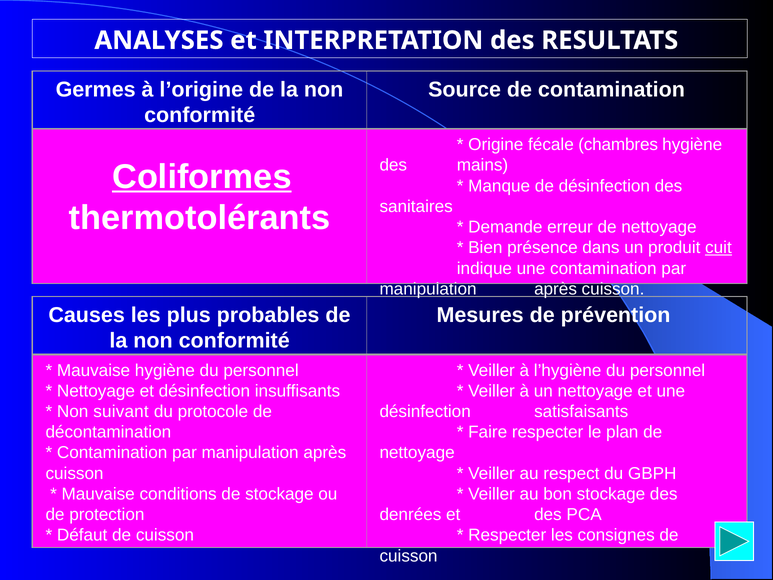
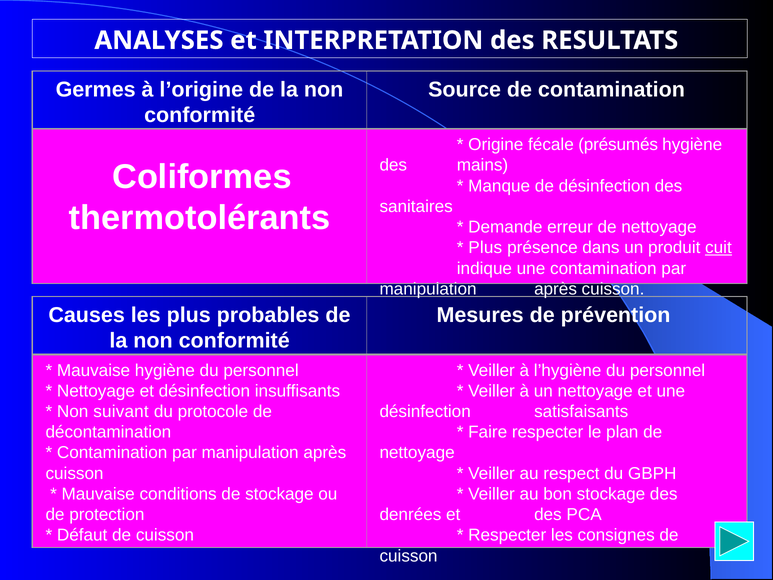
chambres: chambres -> présumés (618, 145)
Coliformes underline: present -> none (202, 177)
Bien: Bien -> Plus (485, 248)
